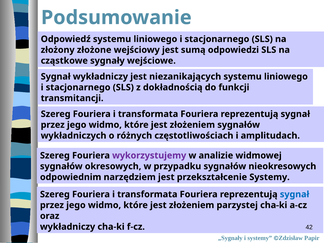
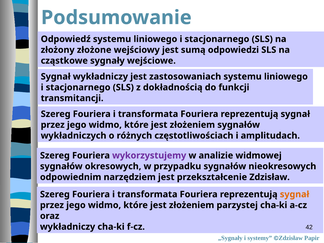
niezanikających: niezanikających -> zastosowaniach (185, 77)
przekształcenie Systemy: Systemy -> Zdzisław (270, 177)
sygnał colour: blue -> orange (295, 194)
